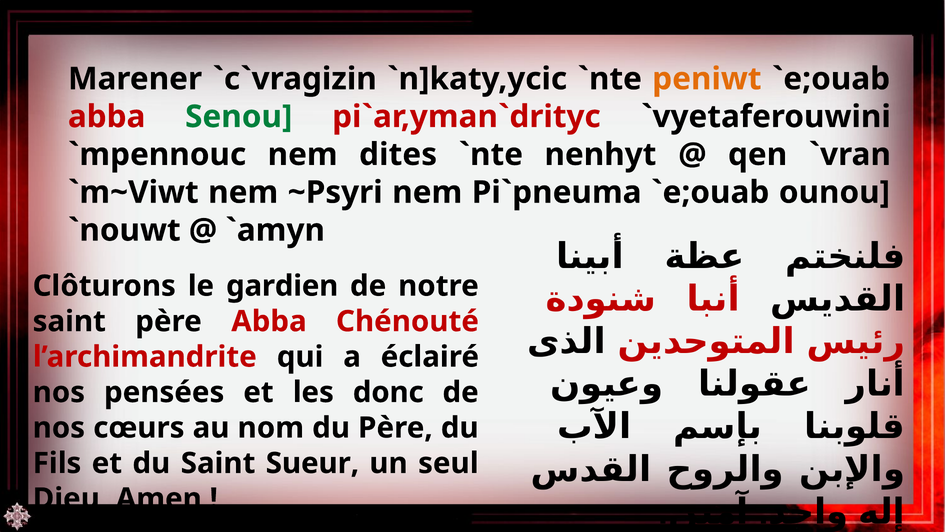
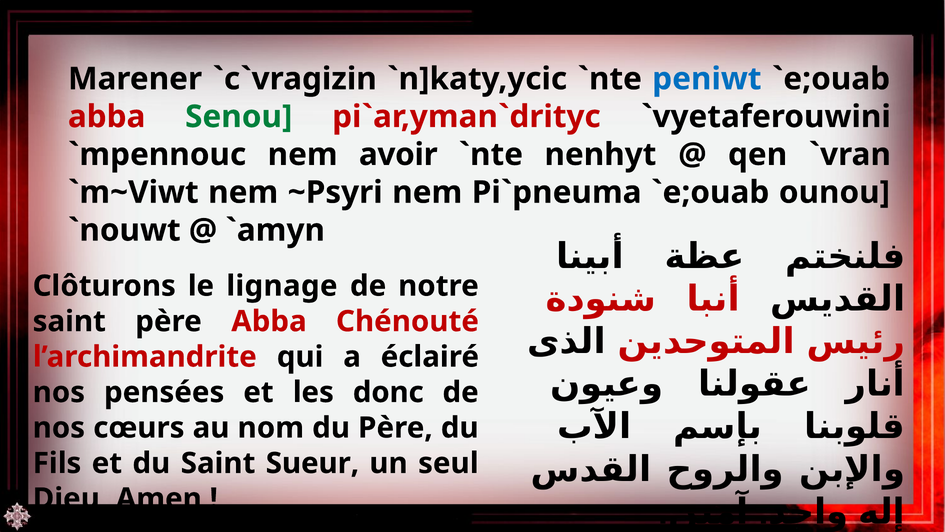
peniwt colour: orange -> blue (707, 79)
dites: dites -> avoir (398, 154)
gardien: gardien -> lignage (282, 286)
